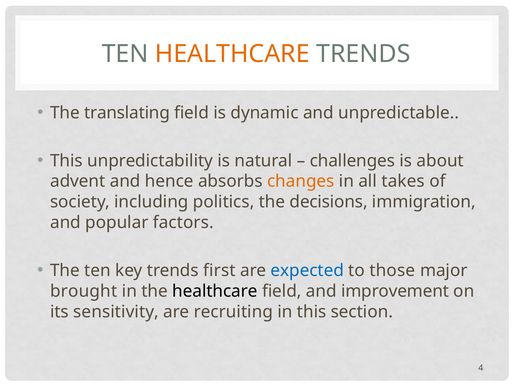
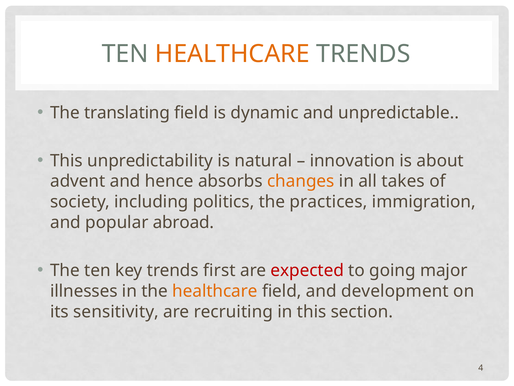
challenges: challenges -> innovation (352, 161)
decisions: decisions -> practices (328, 202)
factors: factors -> abroad (183, 222)
expected colour: blue -> red (307, 270)
those: those -> going (392, 270)
brought: brought -> illnesses (84, 291)
healthcare colour: black -> orange (215, 291)
improvement: improvement -> development (395, 291)
